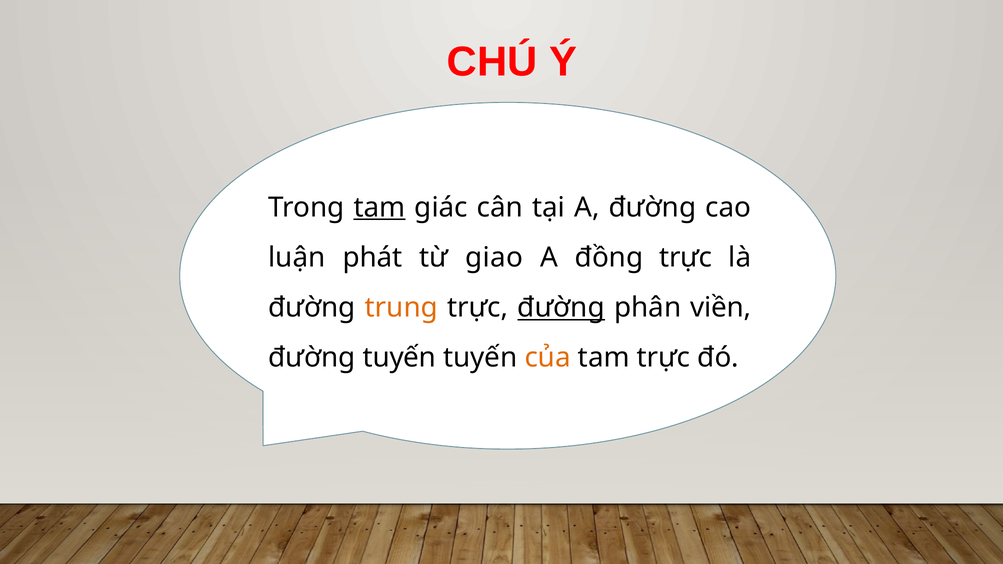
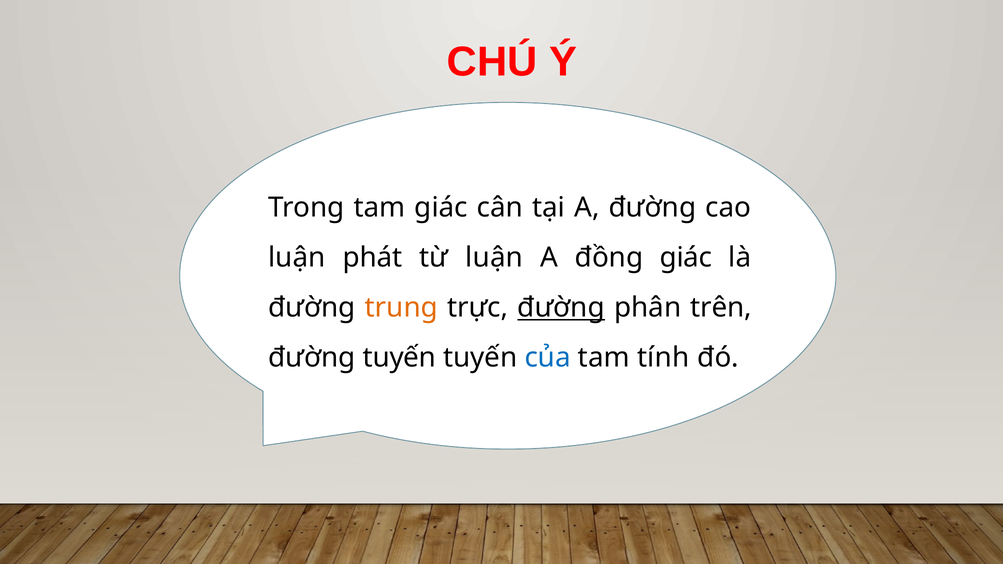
tam underline: present -> none (379, 207)
từ giao: giao -> luận (494, 258)
đồng trực: trực -> giác (686, 258)
viền: viền -> trên (721, 308)
của colour: orange -> blue (548, 358)
tam trực: trực -> tính (663, 358)
